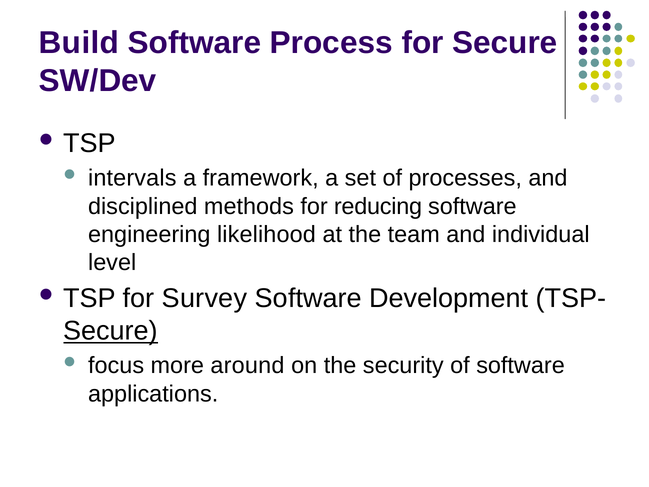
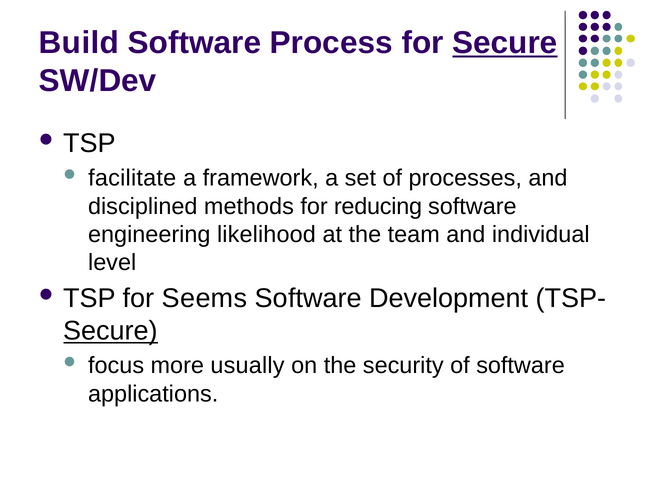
Secure underline: none -> present (505, 43)
intervals: intervals -> facilitate (132, 178)
Survey: Survey -> Seems (205, 298)
around: around -> usually (247, 366)
